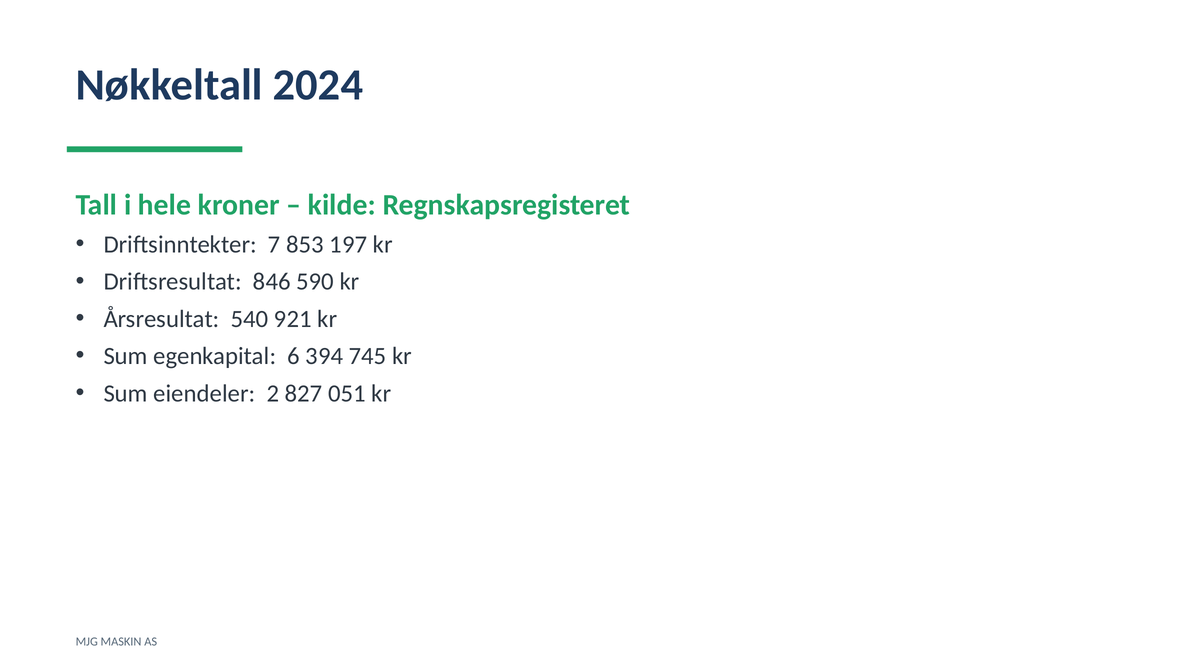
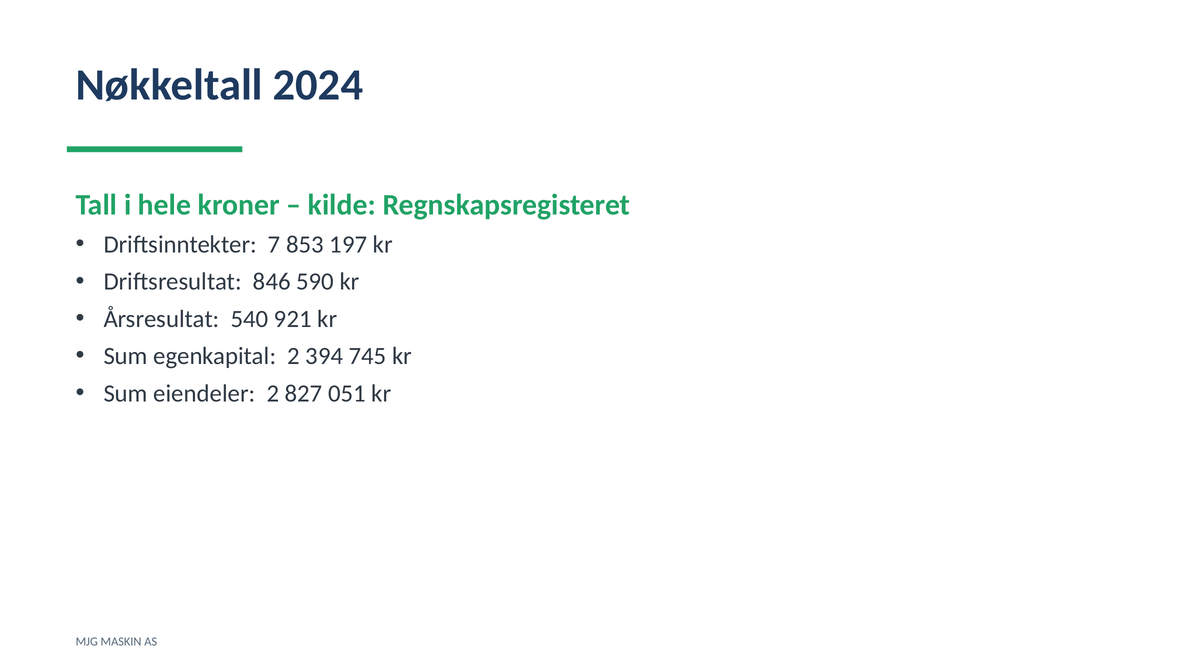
egenkapital 6: 6 -> 2 (294, 356)
